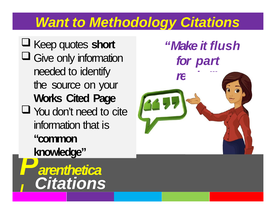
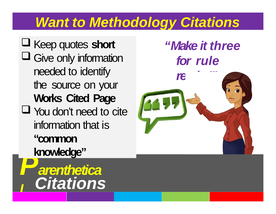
flush: flush -> three (225, 46)
part: part -> rule (208, 61)
